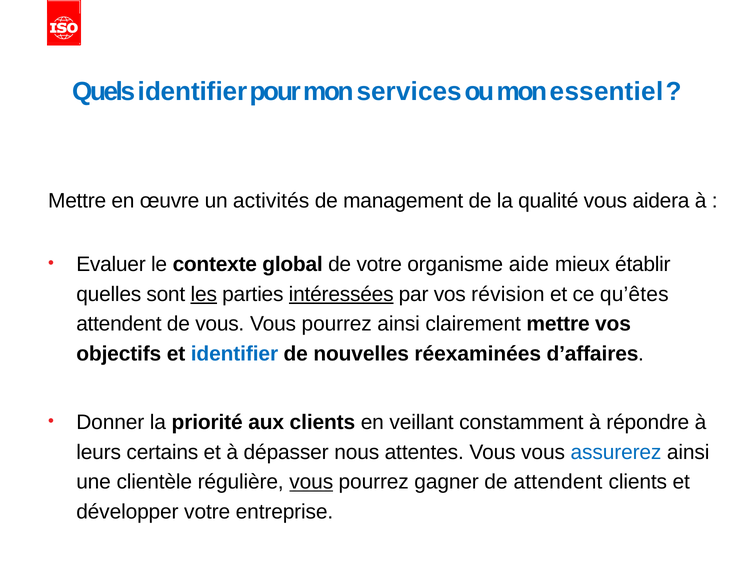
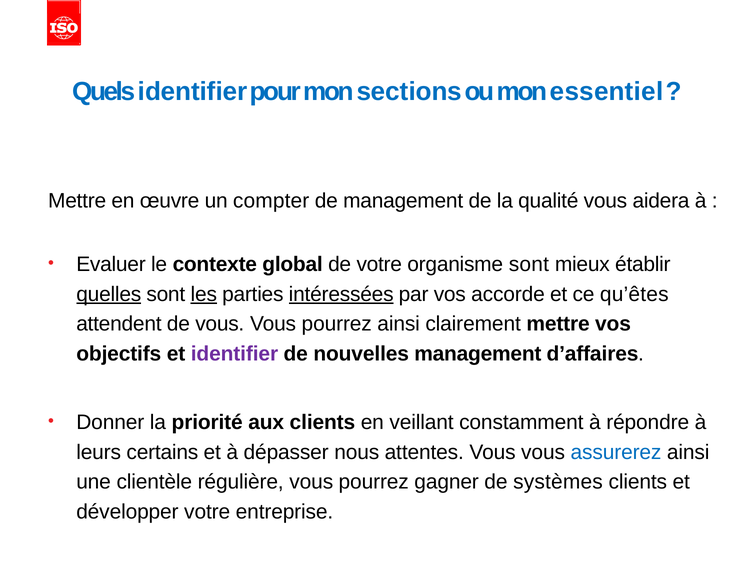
services: services -> sections (409, 92)
activités: activités -> compter (271, 201)
organisme aide: aide -> sont (529, 264)
quelles underline: none -> present (109, 294)
révision: révision -> accorde (508, 294)
identifier colour: blue -> purple (234, 354)
nouvelles réexaminées: réexaminées -> management (478, 354)
vous underline: present -> none (311, 482)
de attendent: attendent -> systèmes (558, 482)
